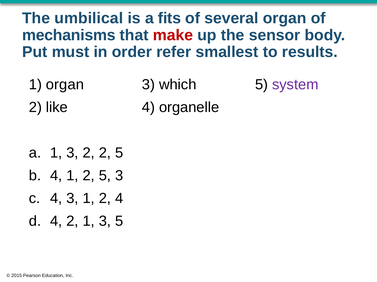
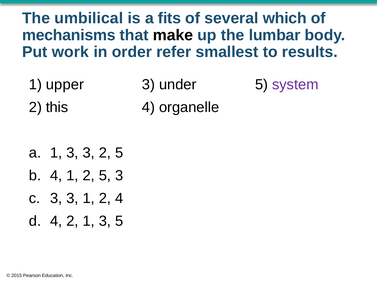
several organ: organ -> which (285, 18)
make colour: red -> black (173, 35)
sensor: sensor -> lumbar (275, 35)
must: must -> work (70, 52)
1 organ: organ -> upper (65, 85)
which: which -> under (178, 85)
like: like -> this (57, 108)
1 3 2: 2 -> 3 (89, 153)
4: 4 -> 3 (56, 199)
